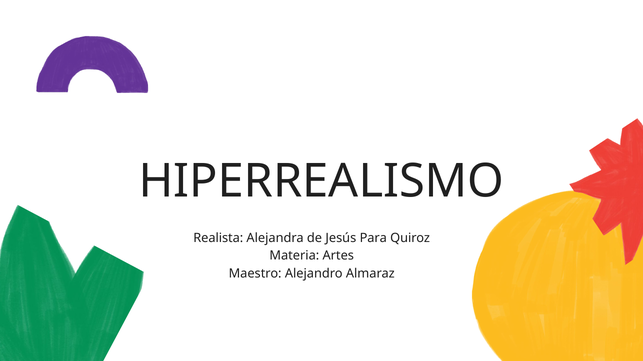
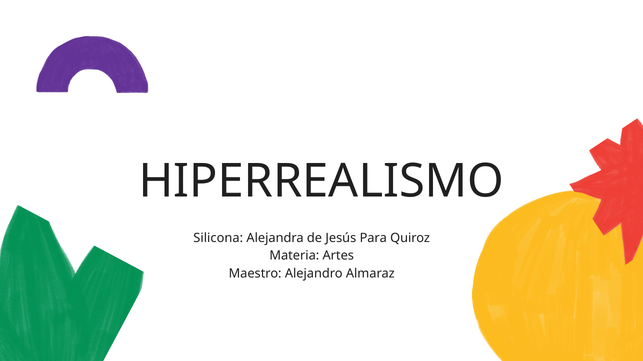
Realista: Realista -> Silicona (218, 238)
